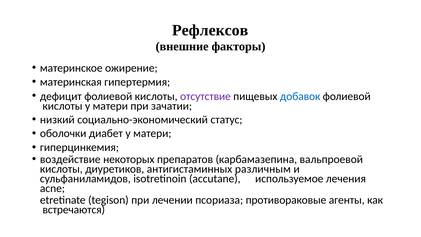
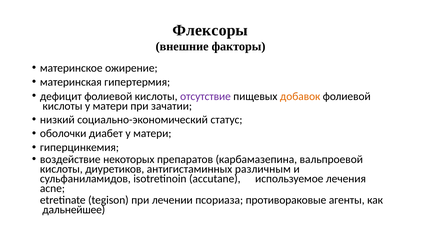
Рефлексов: Рефлексов -> Флексоры (210, 30)
добавок colour: blue -> orange (300, 96)
встречаются: встречаются -> дальнейшее (74, 210)
